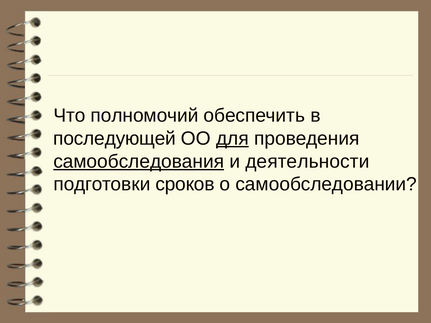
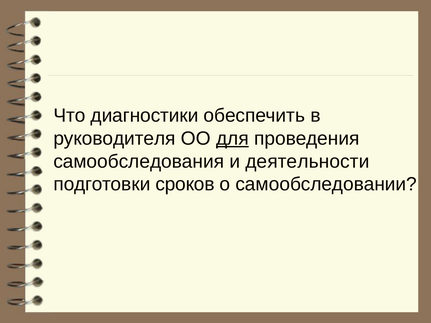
полномочий: полномочий -> диагностики (145, 116)
последующей: последующей -> руководителя (115, 139)
самообследования underline: present -> none (139, 161)
